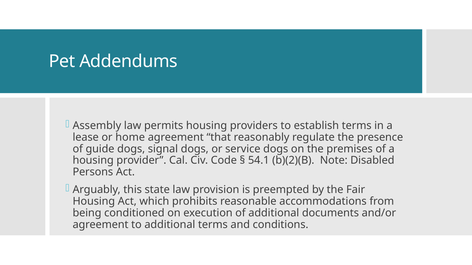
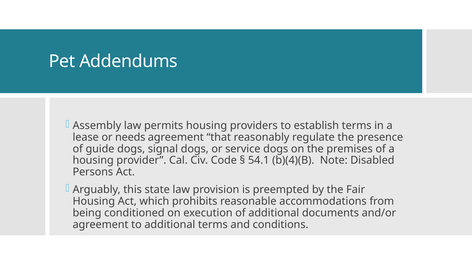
home: home -> needs (130, 137)
b)(2)(B: b)(2)(B -> b)(4)(B (293, 161)
